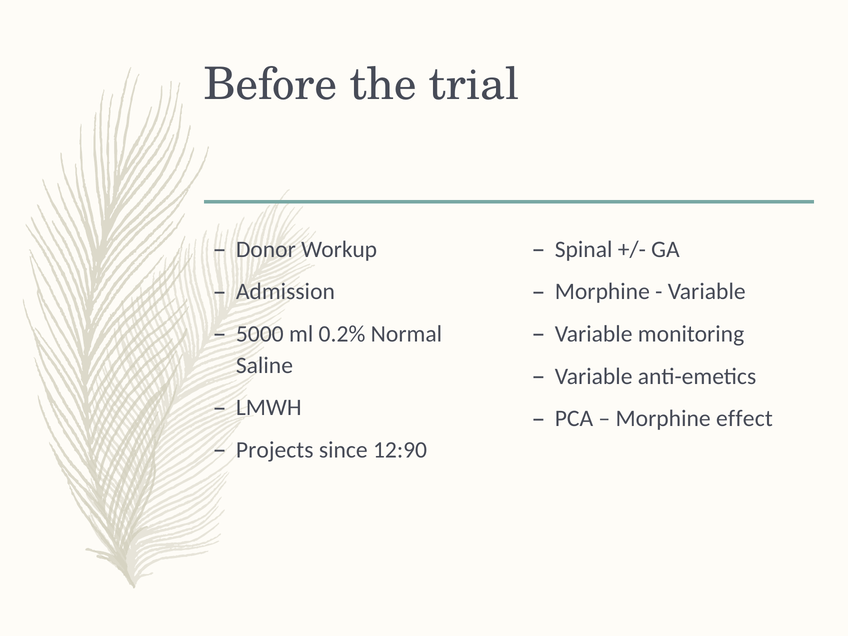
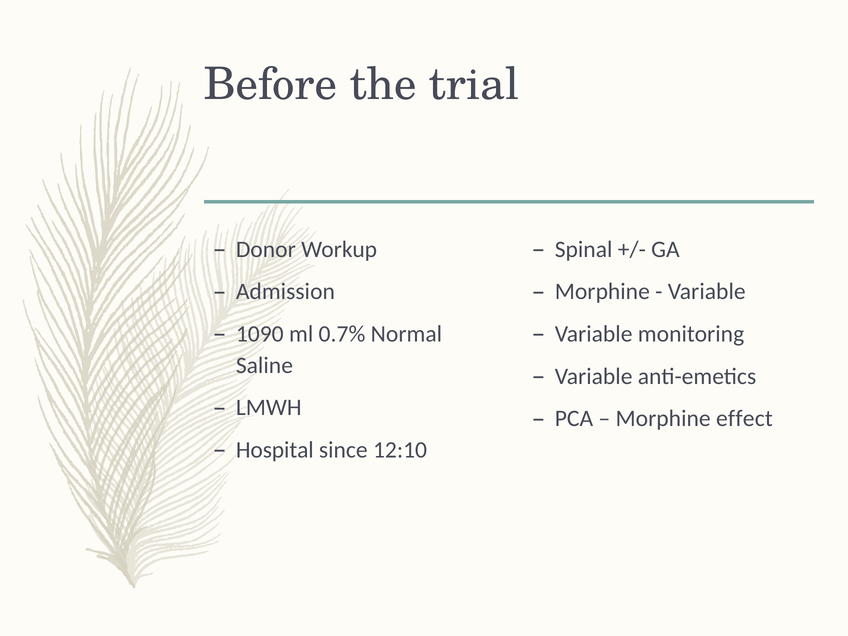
5000: 5000 -> 1090 (260, 334)
0.2%: 0.2% -> 0.7% (342, 334)
Projects: Projects -> Hospital (275, 450)
12:90: 12:90 -> 12:10 (400, 450)
